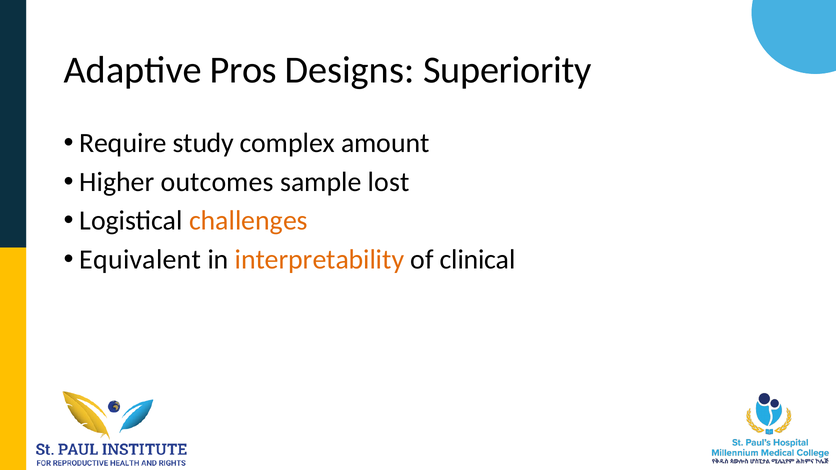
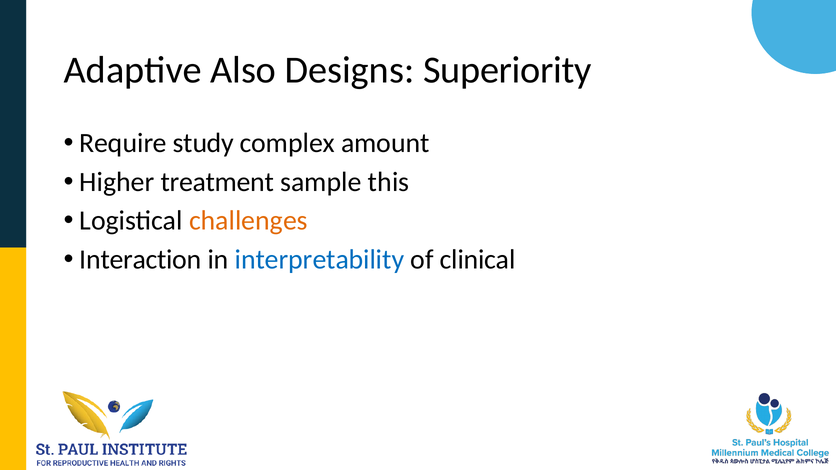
Pros: Pros -> Also (243, 70)
outcomes: outcomes -> treatment (217, 182)
lost: lost -> this (389, 182)
Equivalent: Equivalent -> Interaction (140, 260)
interpretability colour: orange -> blue (319, 260)
